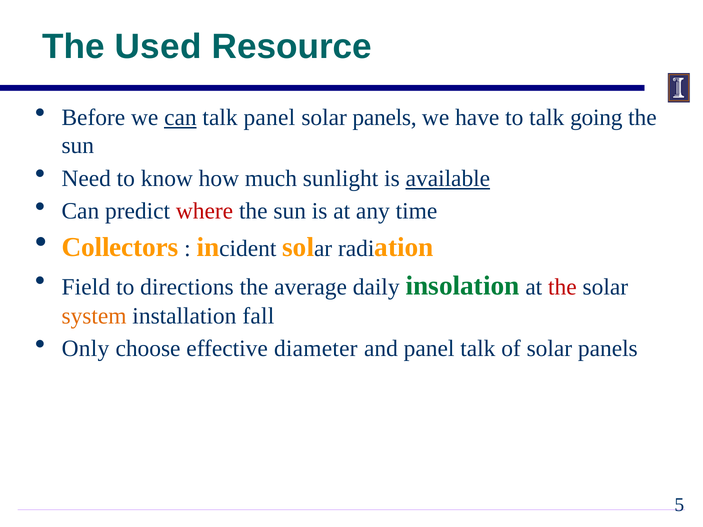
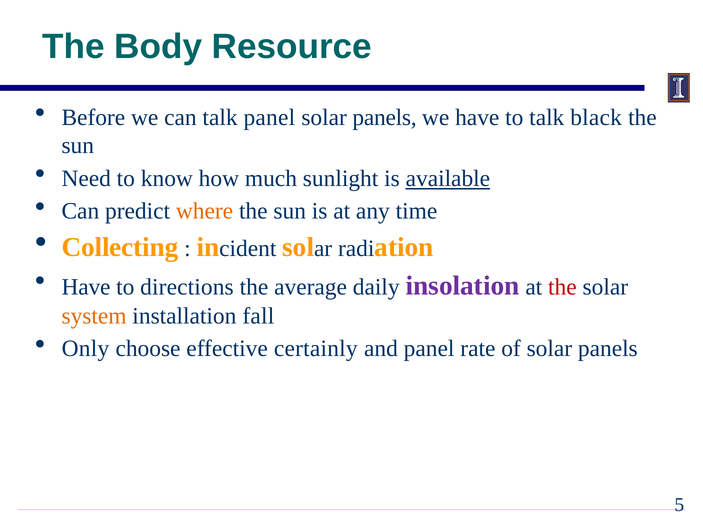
Used: Used -> Body (158, 47)
can underline: present -> none (180, 118)
going: going -> black (596, 118)
where colour: red -> orange (205, 211)
Collectors: Collectors -> Collecting (120, 248)
Field: Field -> Have (86, 287)
insolation colour: green -> purple (463, 286)
diameter: diameter -> certainly (316, 349)
panel talk: talk -> rate (478, 349)
